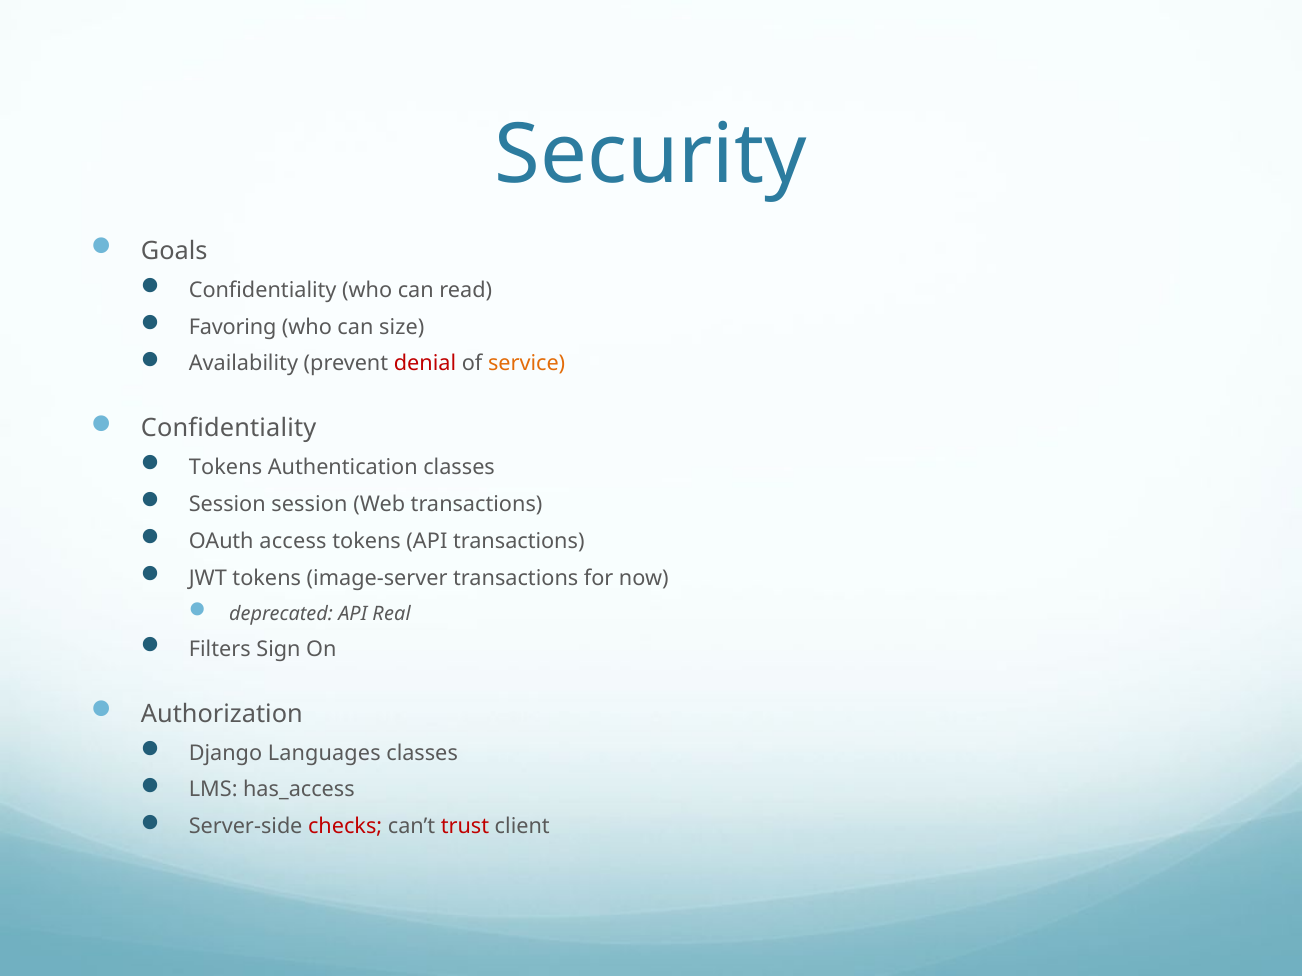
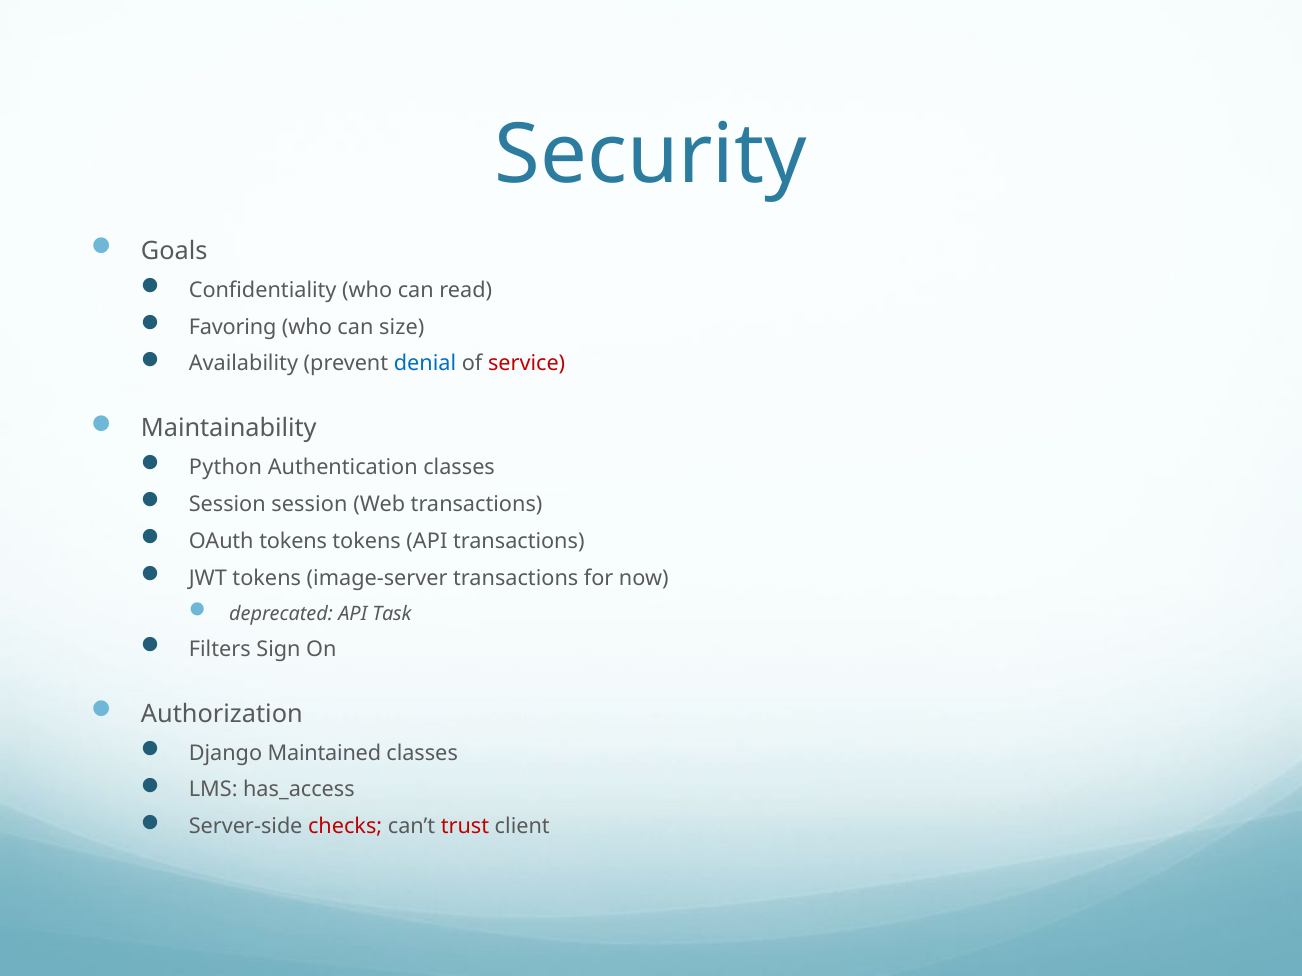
denial colour: red -> blue (425, 364)
service colour: orange -> red (527, 364)
Confidentiality: Confidentiality -> Maintainability (229, 429)
Tokens: Tokens -> Python (225, 467)
OAuth access: access -> tokens (293, 541)
Real: Real -> Task (392, 614)
Languages: Languages -> Maintained (324, 753)
